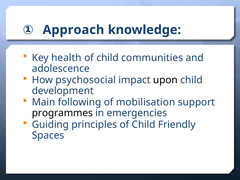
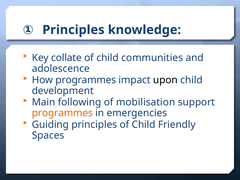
Approach: Approach -> Principles (73, 30)
health: health -> collate (66, 58)
How psychosocial: psychosocial -> programmes (86, 80)
programmes colour: black -> orange (62, 113)
